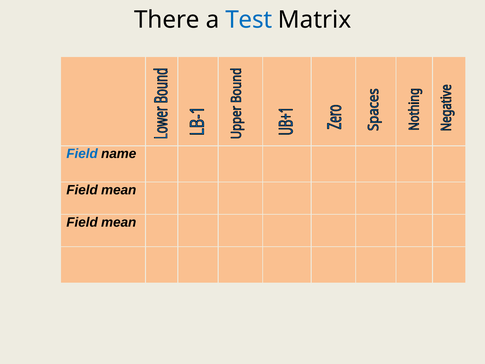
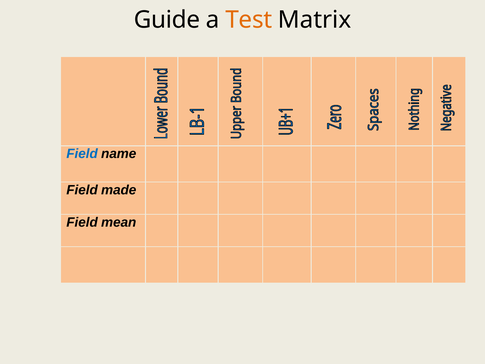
There: There -> Guide (167, 20)
Test colour: blue -> orange (249, 20)
mean: mean -> made (119, 190)
